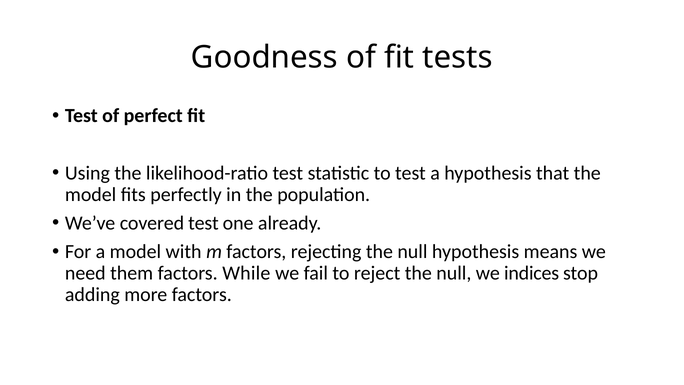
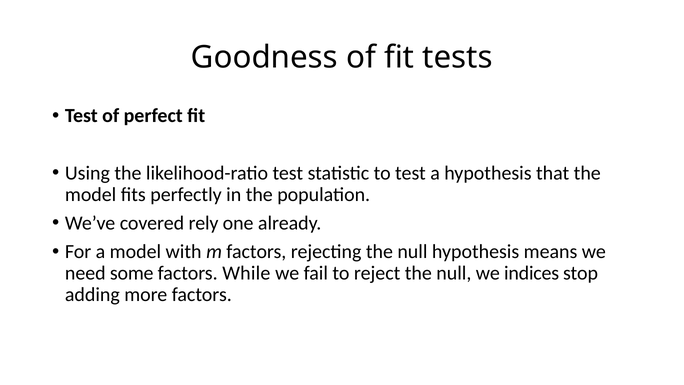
covered test: test -> rely (203, 223)
them: them -> some (132, 273)
